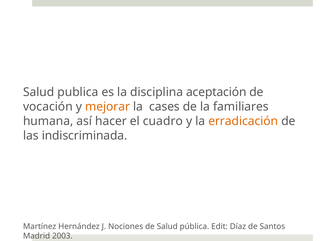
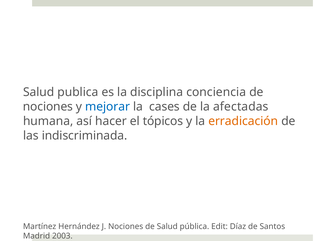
aceptación: aceptación -> conciencia (216, 92)
vocación: vocación -> nociones (48, 107)
mejorar colour: orange -> blue (108, 107)
familiares: familiares -> afectadas (241, 107)
cuadro: cuadro -> tópicos (163, 121)
